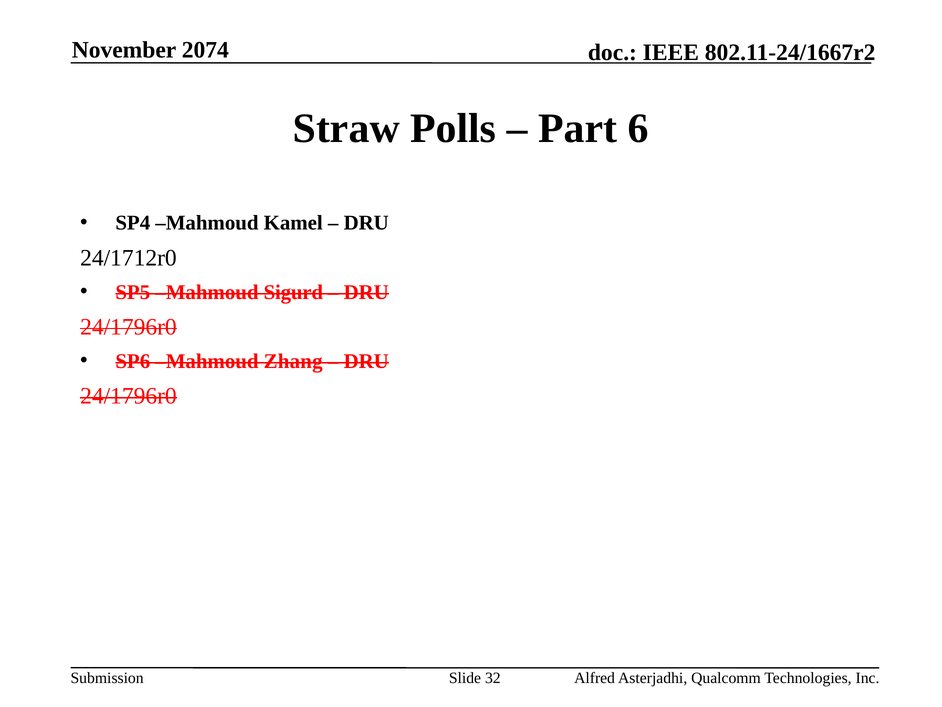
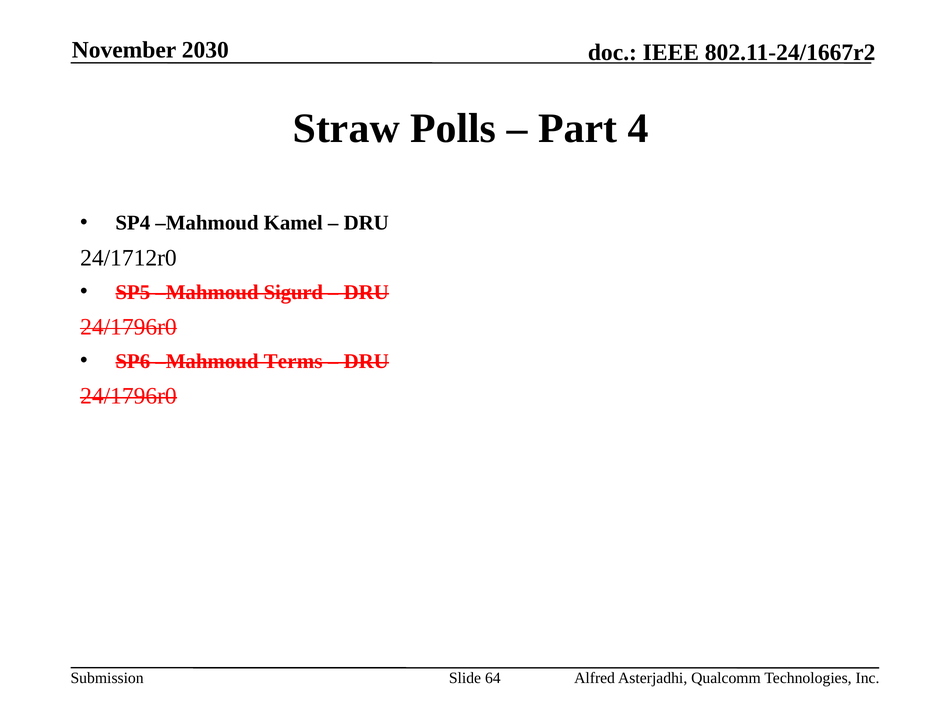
2074: 2074 -> 2030 (205, 50)
6: 6 -> 4 (638, 128)
Zhang: Zhang -> Terms (293, 361)
32: 32 -> 64 (493, 678)
